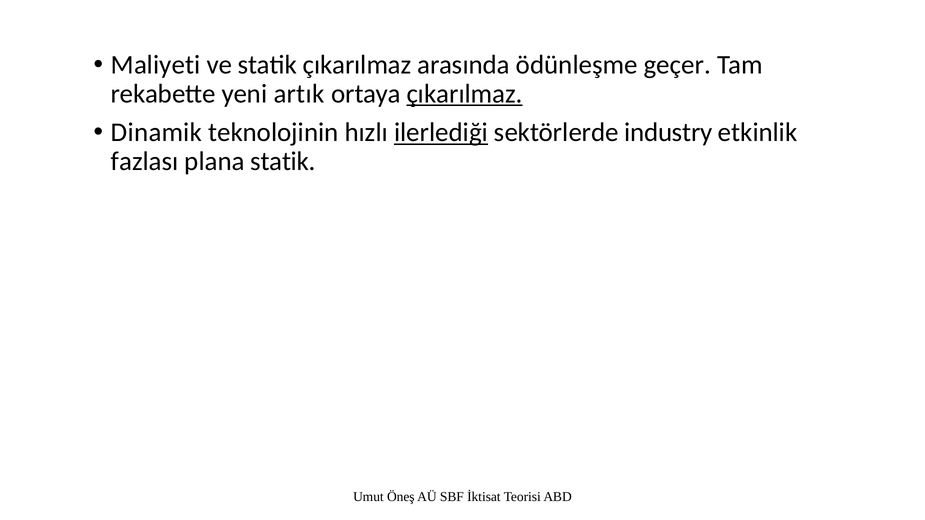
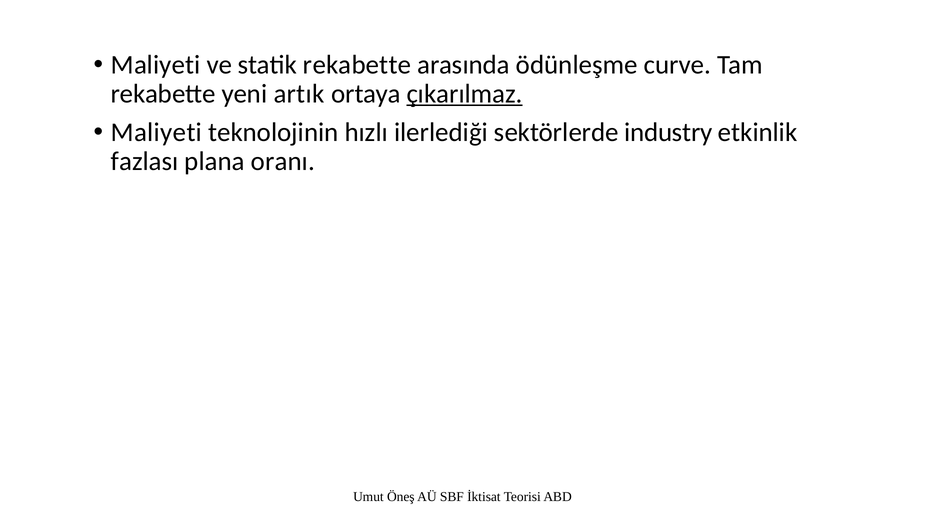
statik çıkarılmaz: çıkarılmaz -> rekabette (357, 65)
geçer: geçer -> curve (677, 65)
Dinamik: Dinamik -> Maliyeti (156, 133)
ilerlediği underline: present -> none (441, 133)
plana statik: statik -> oranı (283, 162)
